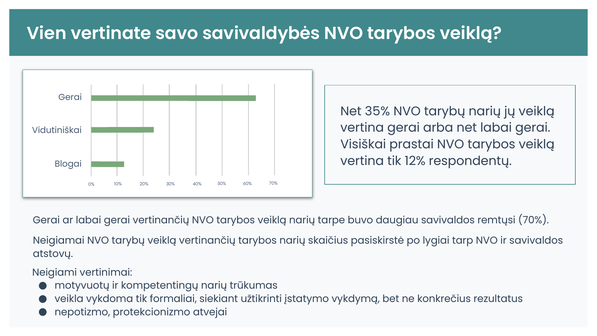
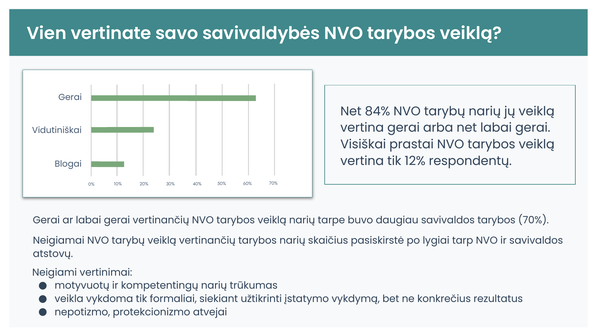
35%: 35% -> 84% (378, 111)
savivaldos remtųsi: remtųsi -> tarybos (496, 220)
